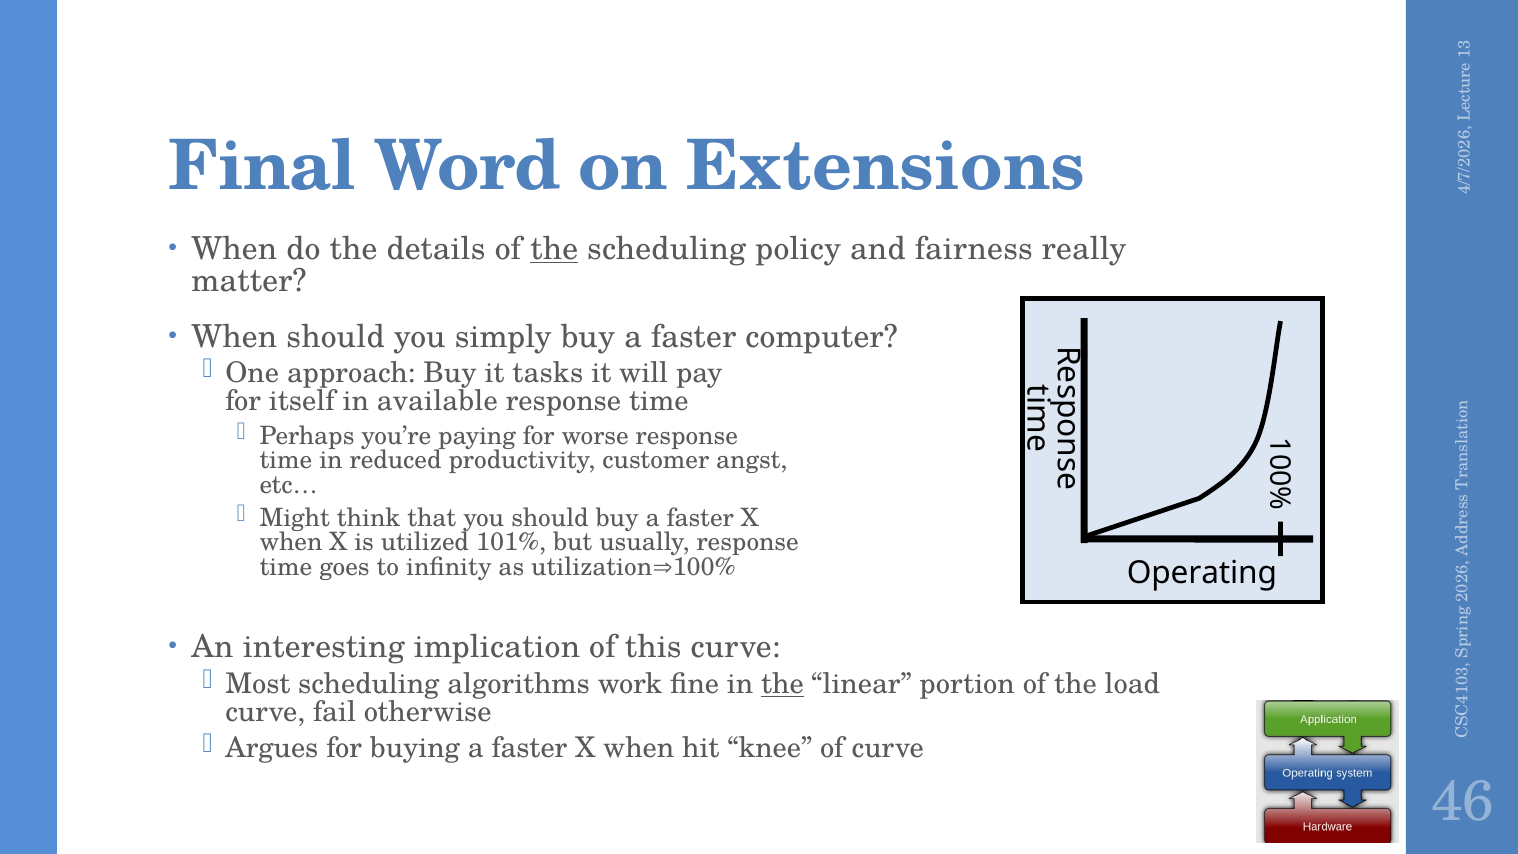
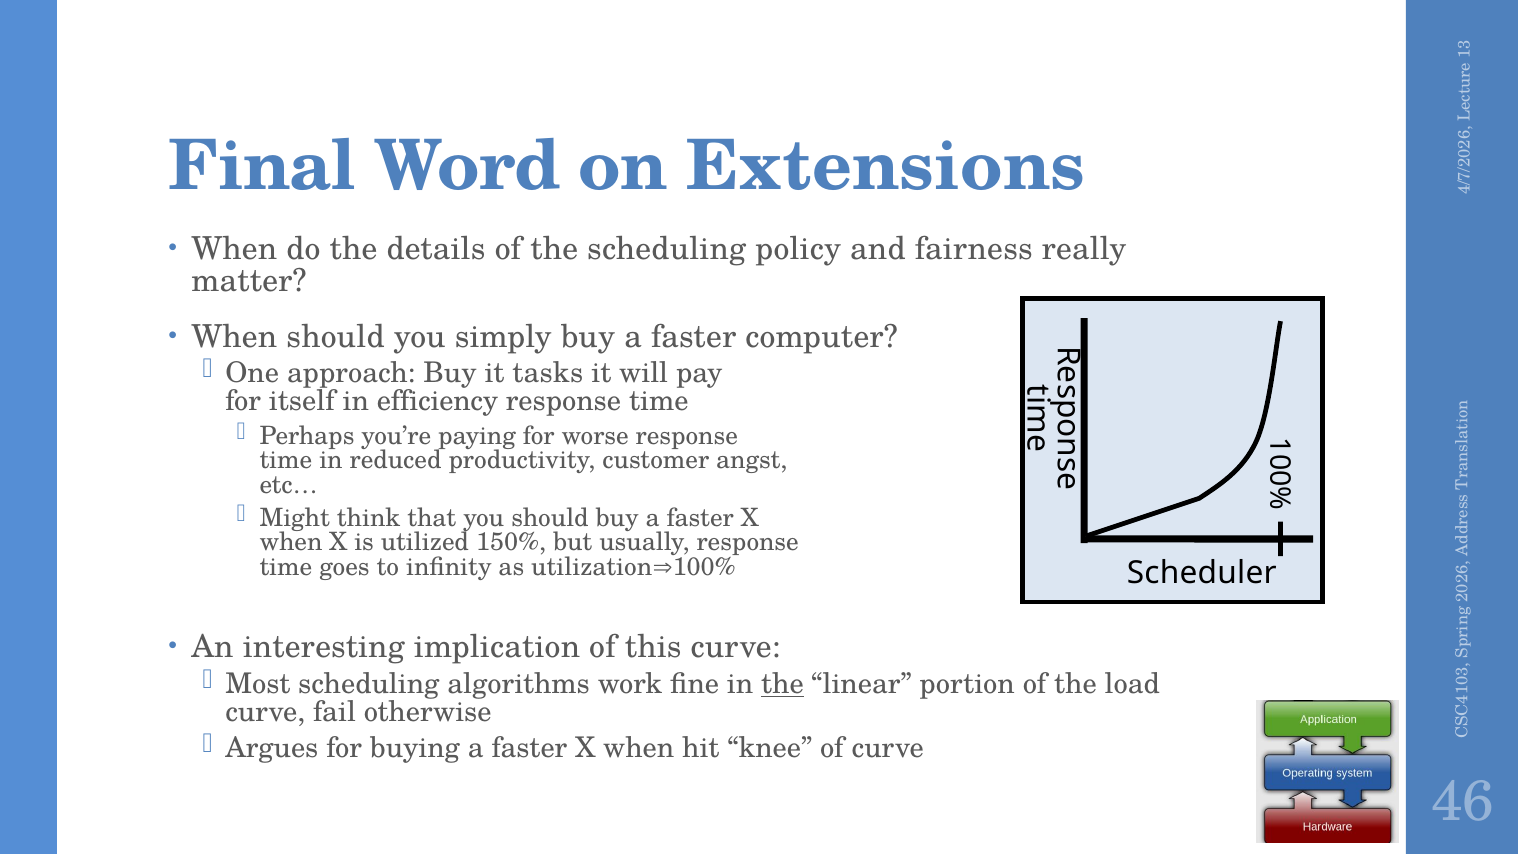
the underline: present -> none (554, 249)
available: available -> efficiency (437, 401)
101%: 101% -> 150% (511, 542)
Operating: Operating -> Scheduler (1202, 573)
